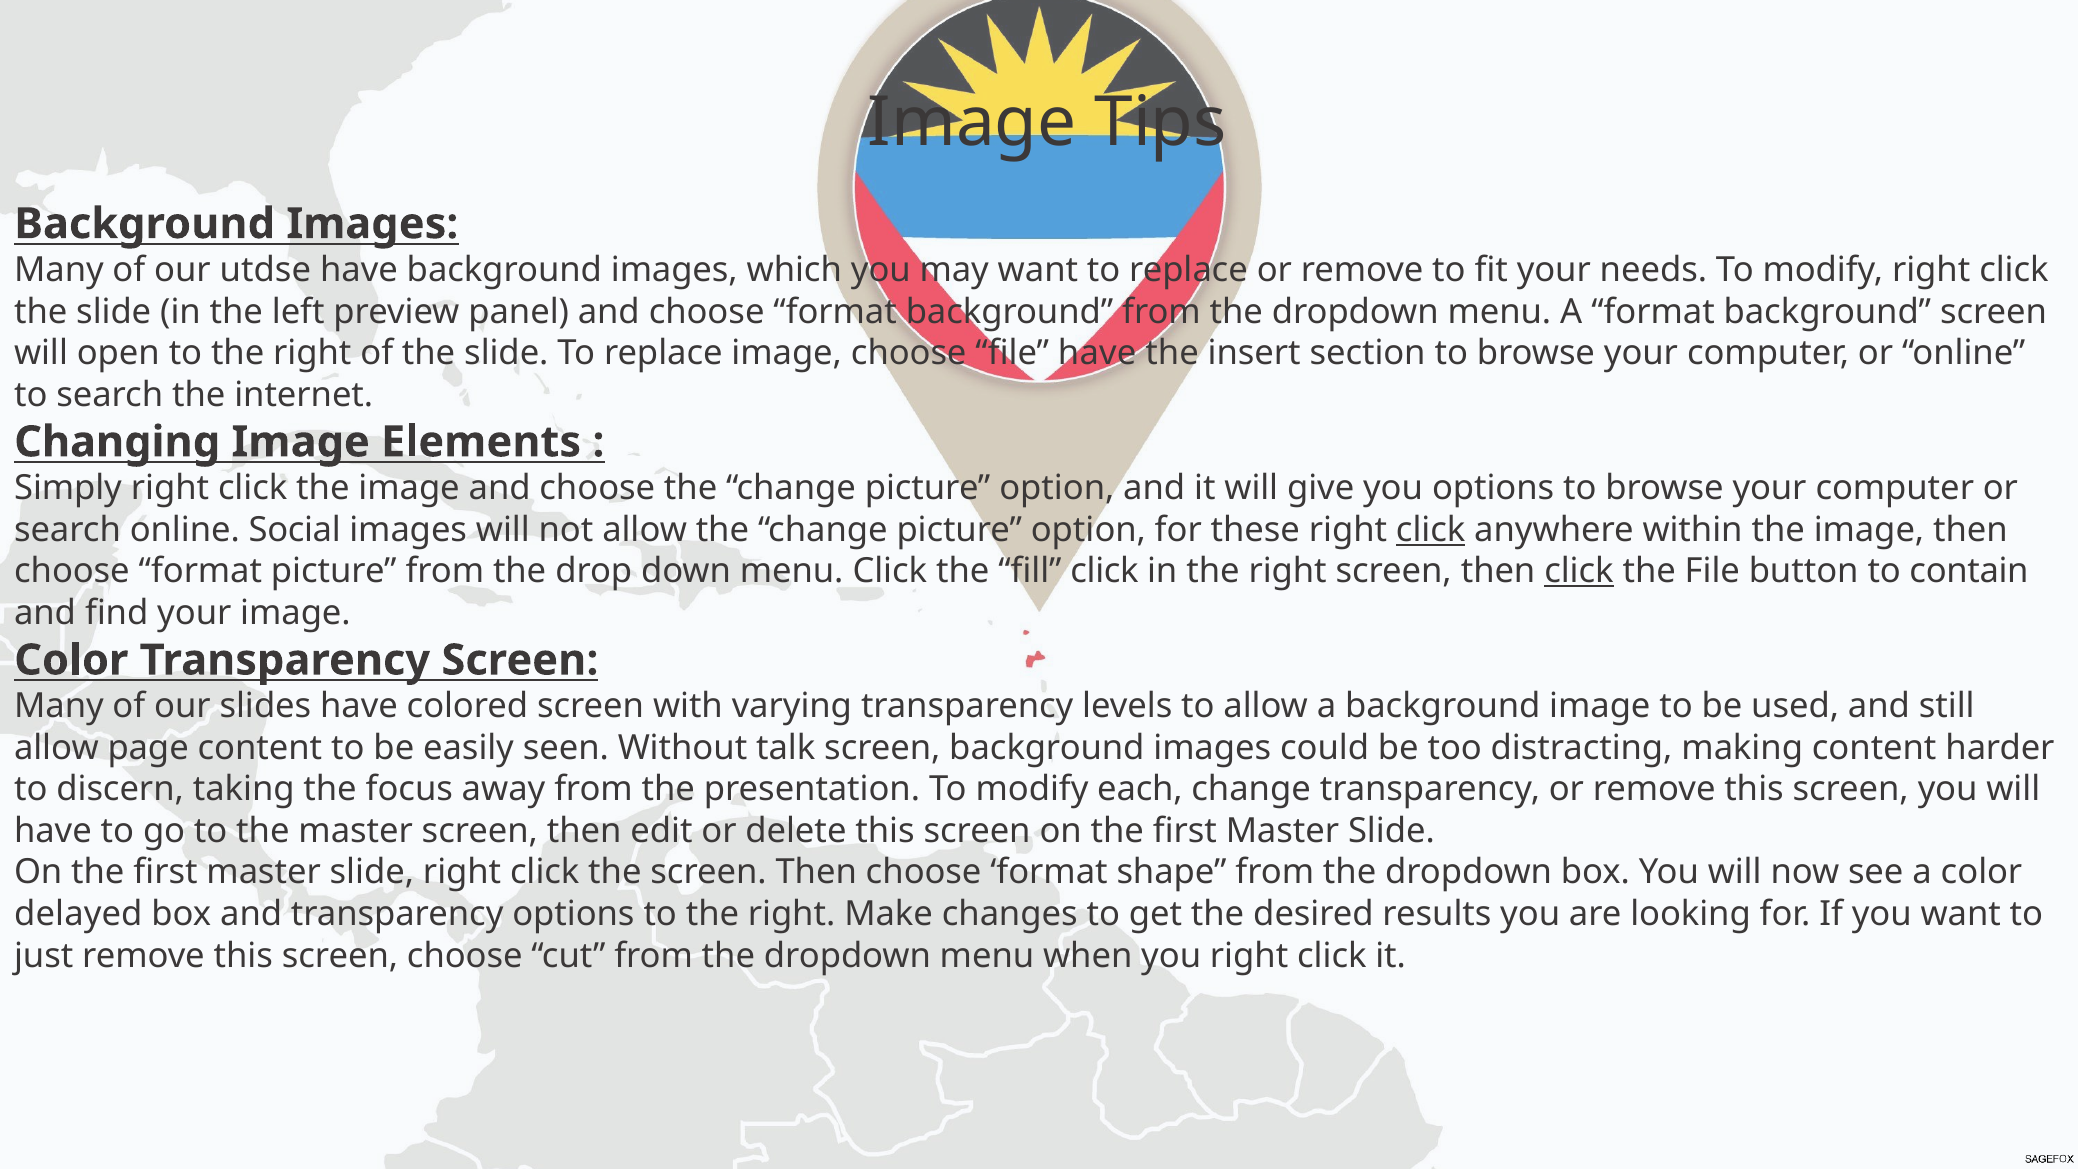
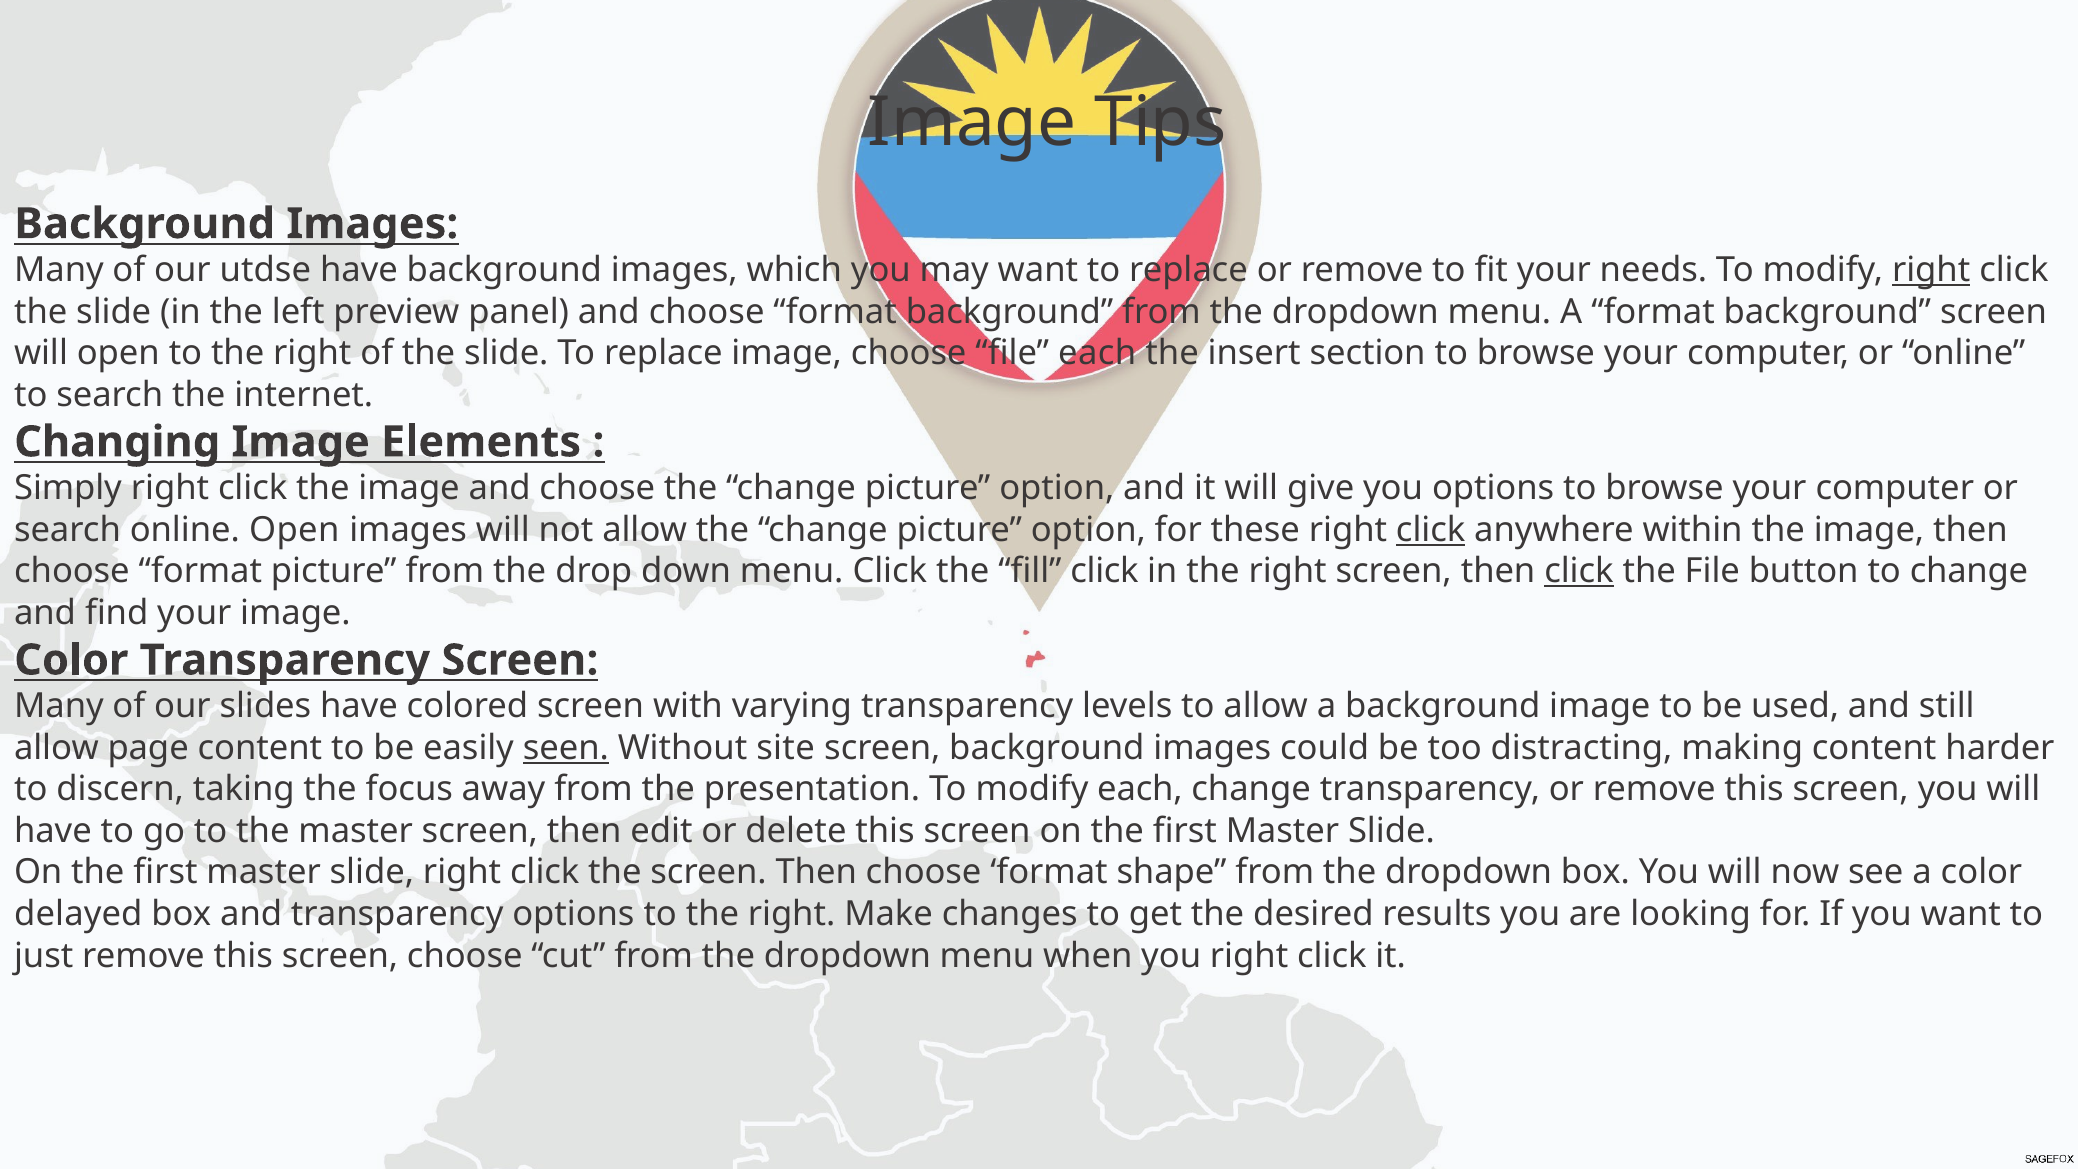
right underline: none -> present (1931, 270)
file have: have -> each (1097, 353)
online Social: Social -> Open (294, 530)
to contain: contain -> change (1969, 571)
seen underline: none -> present (566, 748)
talk: talk -> site (786, 748)
